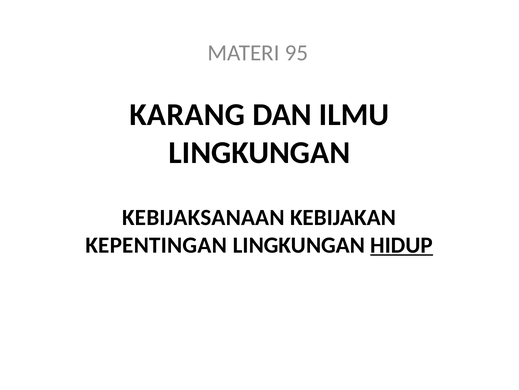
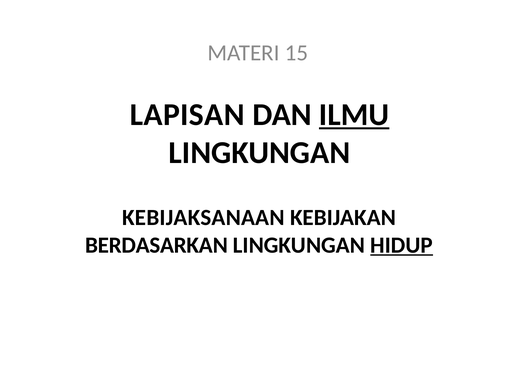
95: 95 -> 15 (296, 53)
KARANG: KARANG -> LAPISAN (187, 114)
ILMU underline: none -> present (354, 114)
KEPENTINGAN: KEPENTINGAN -> BERDASARKAN (156, 245)
